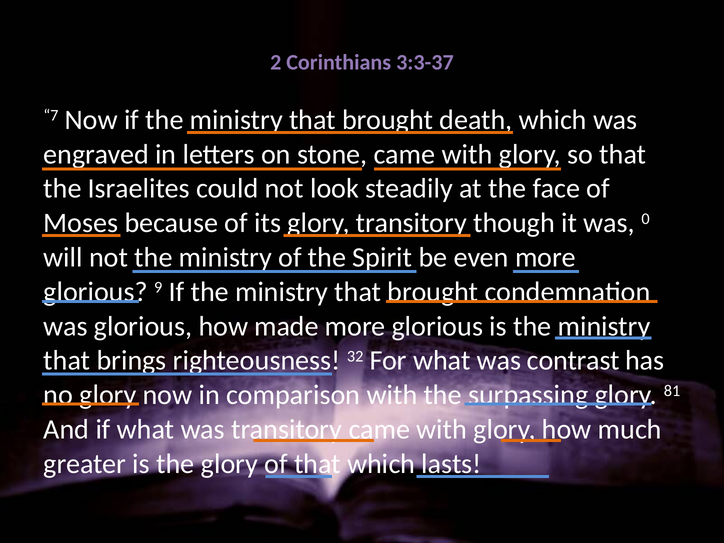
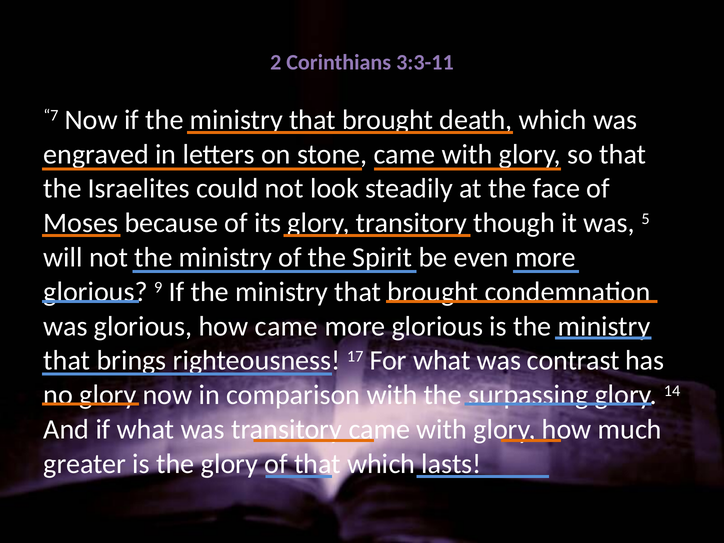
3:3-37: 3:3-37 -> 3:3-11 (425, 62)
0: 0 -> 5 (646, 219)
how made: made -> came (286, 326)
32: 32 -> 17 (355, 356)
81: 81 -> 14 (672, 391)
